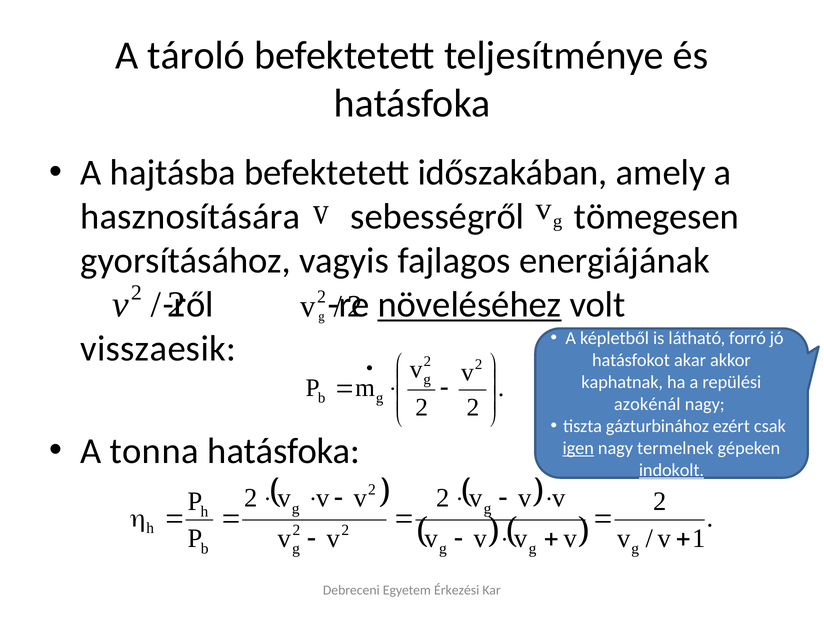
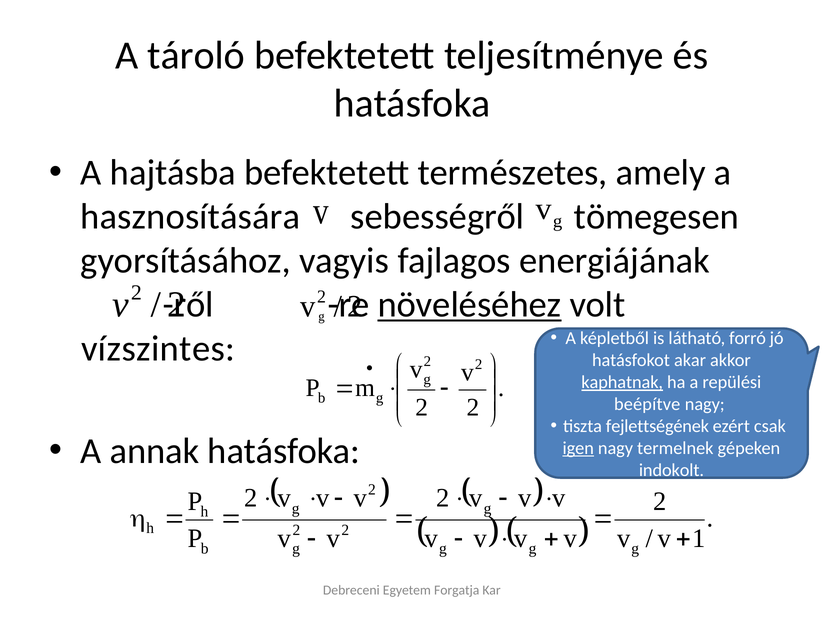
időszakában: időszakában -> természetes (513, 173)
visszaesik: visszaesik -> vízszintes (158, 349)
kaphatnak underline: none -> present (622, 382)
azokénál: azokénál -> beépítve (647, 404)
gázturbinához: gázturbinához -> fejlettségének (657, 426)
tonna: tonna -> annak (154, 451)
indokolt underline: present -> none (671, 470)
Érkezési: Érkezési -> Forgatja (457, 590)
